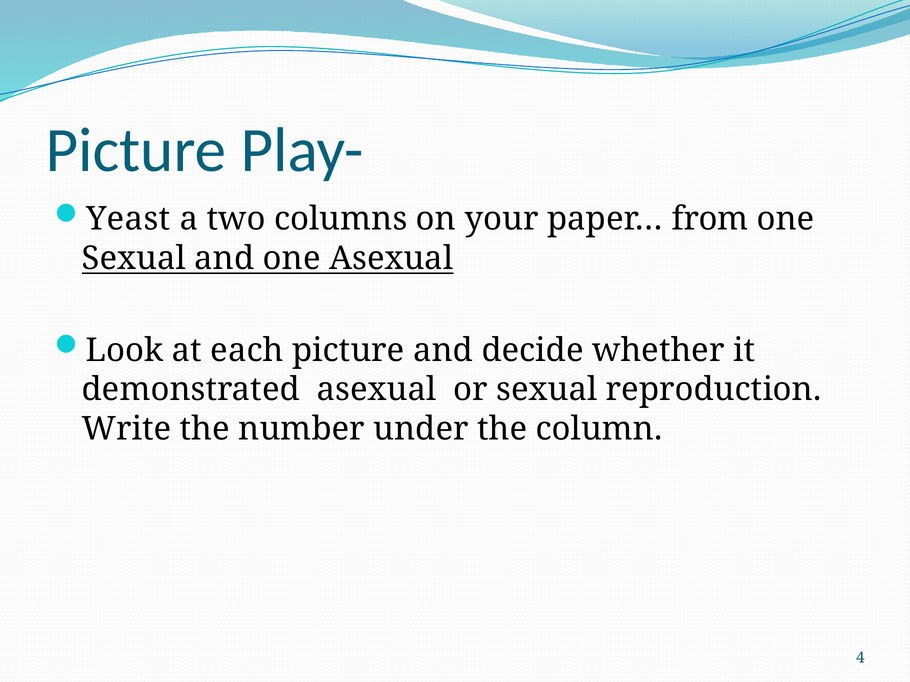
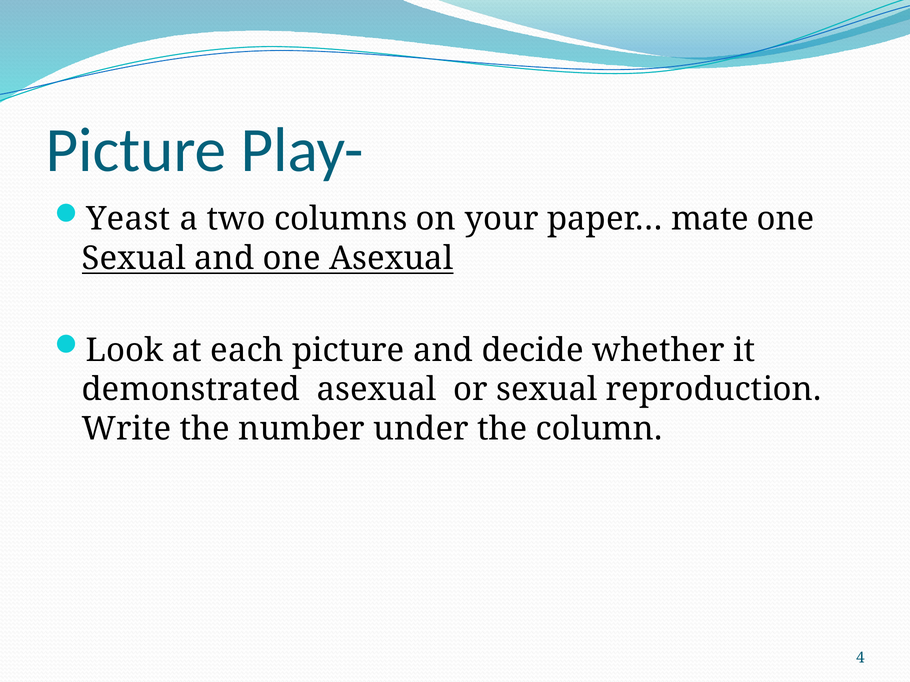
from: from -> mate (710, 219)
